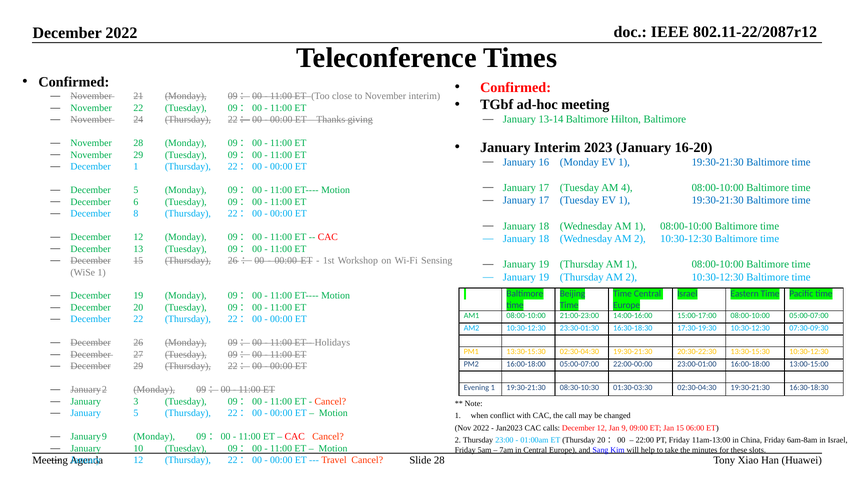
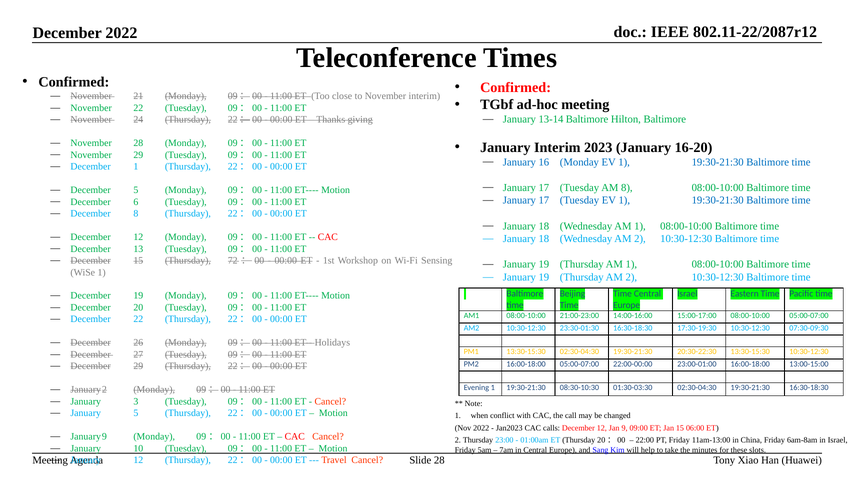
AM 4: 4 -> 8 (627, 188)
Thursday 26: 26 -> 72 (233, 261)
